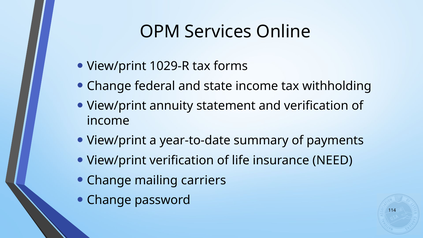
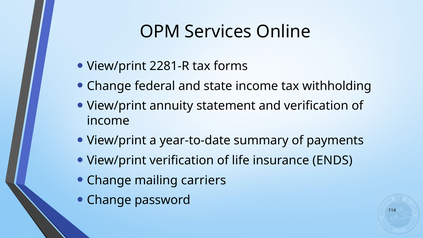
1029-R: 1029-R -> 2281-R (169, 66)
NEED: NEED -> ENDS (332, 160)
